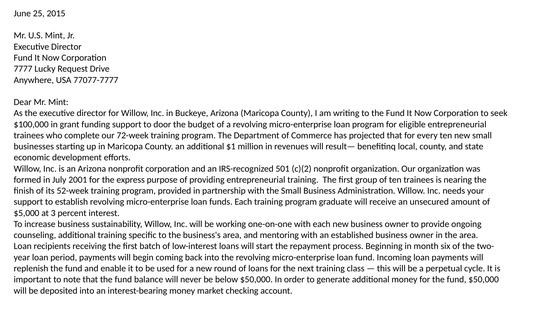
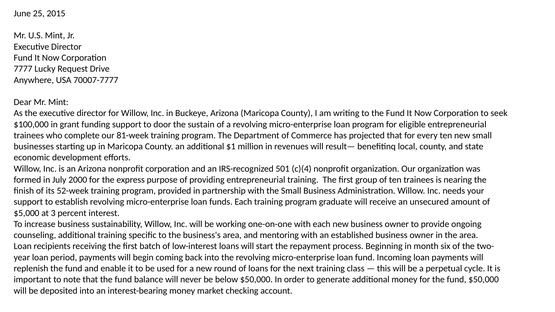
77077-7777: 77077-7777 -> 70007-7777 (96, 80)
budget: budget -> sustain (201, 124)
72-week: 72-week -> 81-week (133, 135)
c)(2: c)(2 -> c)(4 (302, 169)
2001: 2001 -> 2000 (78, 180)
